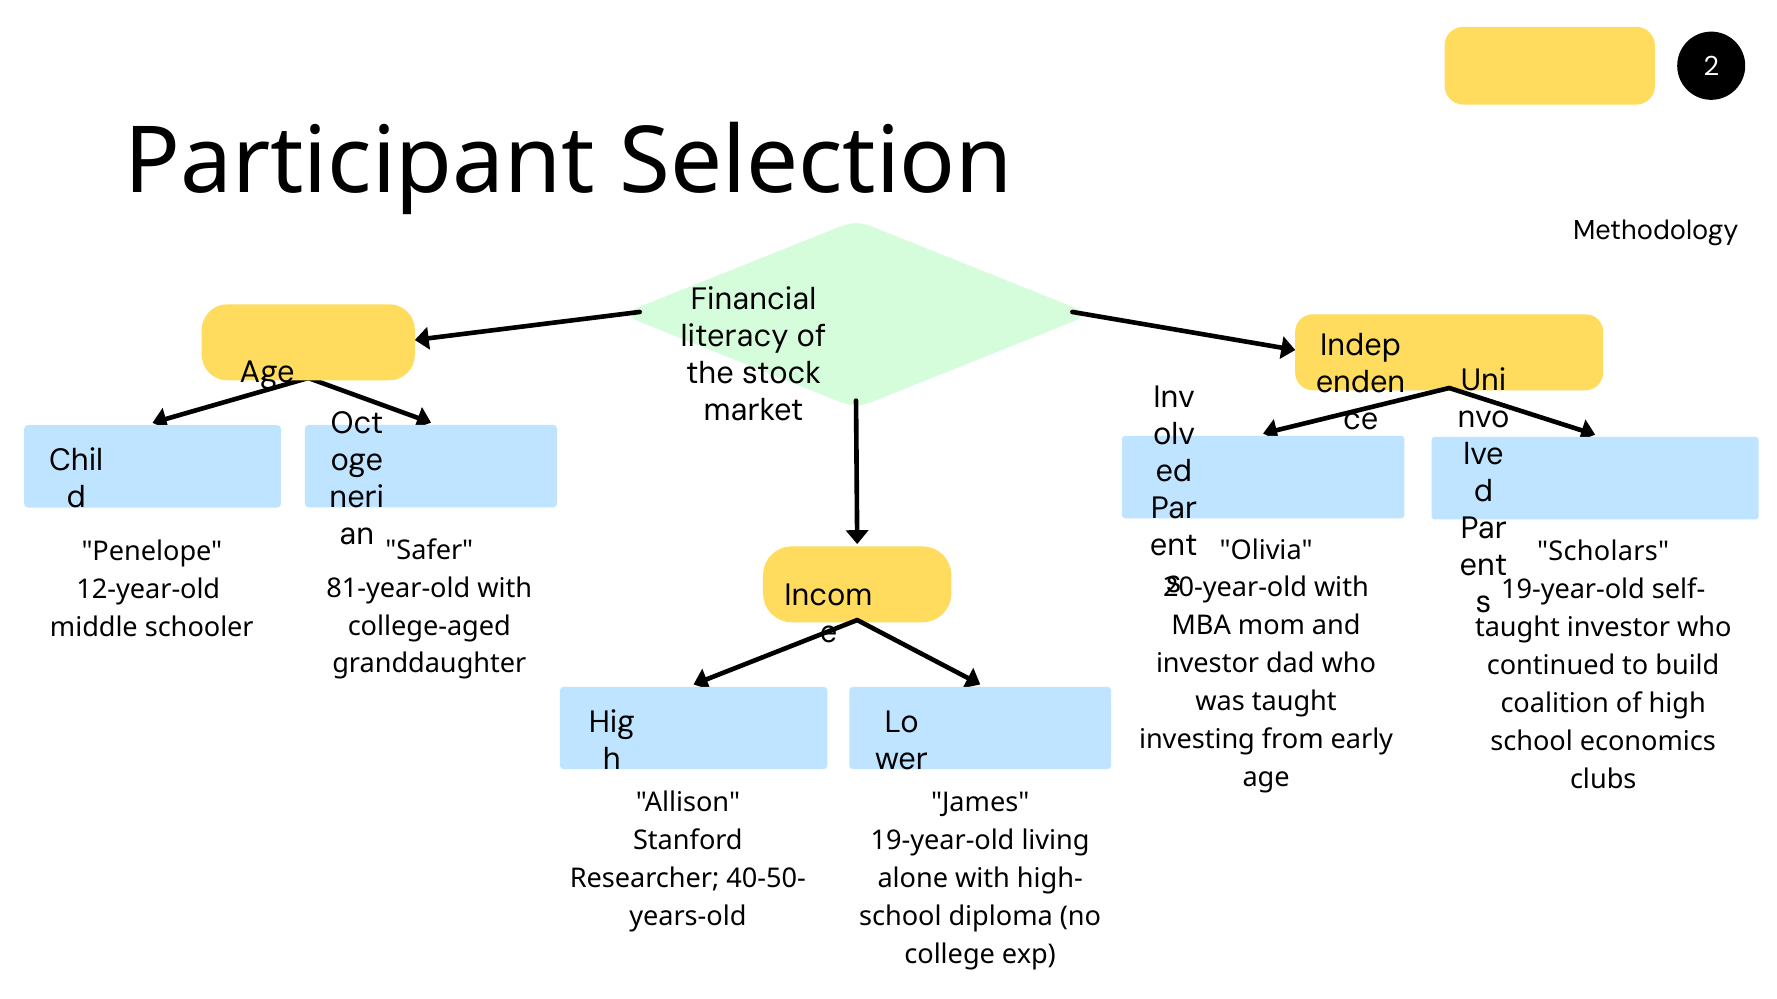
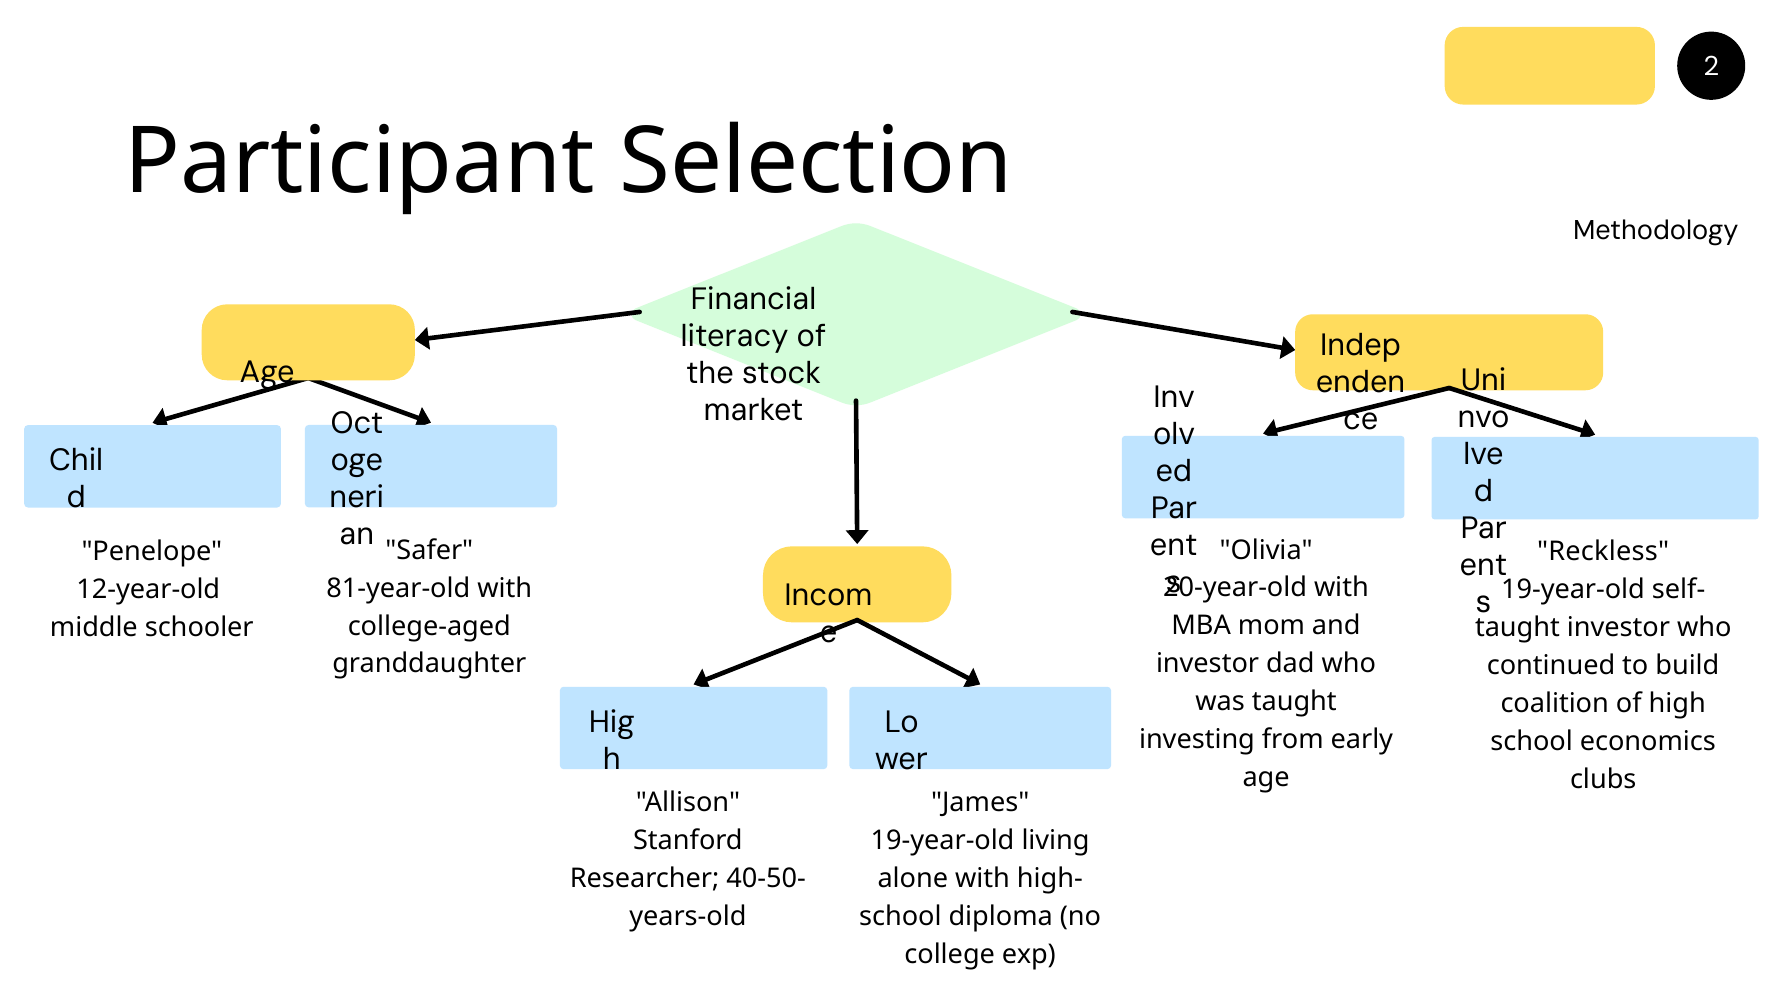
Scholars: Scholars -> Reckless (1603, 552)
